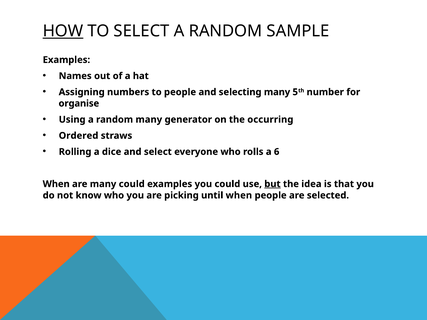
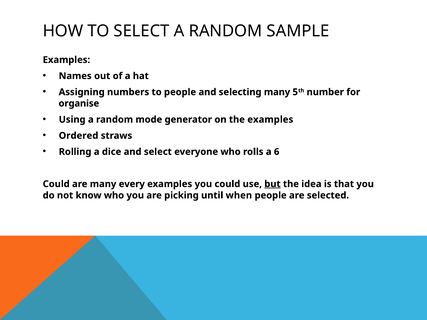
HOW underline: present -> none (63, 31)
random many: many -> mode (149, 120)
the occurring: occurring -> examples (270, 120)
When: When -> Could (56, 184)
many could: could -> every (132, 184)
